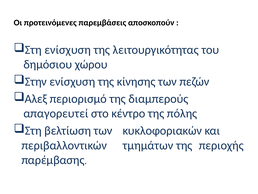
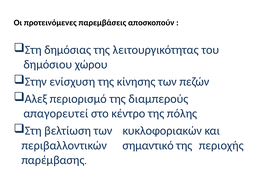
Στη ενίσχυση: ενίσχυση -> δημόσιας (68, 50)
τμημάτων: τμημάτων -> σημαντικό (148, 145)
